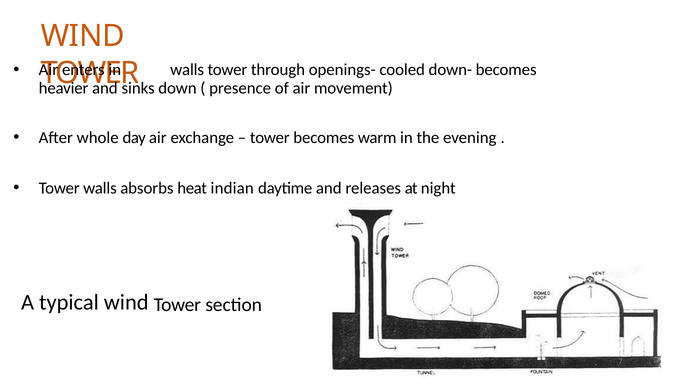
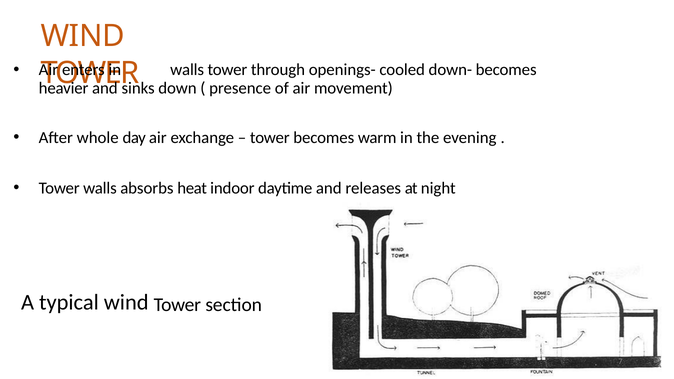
indian: indian -> indoor (232, 188)
